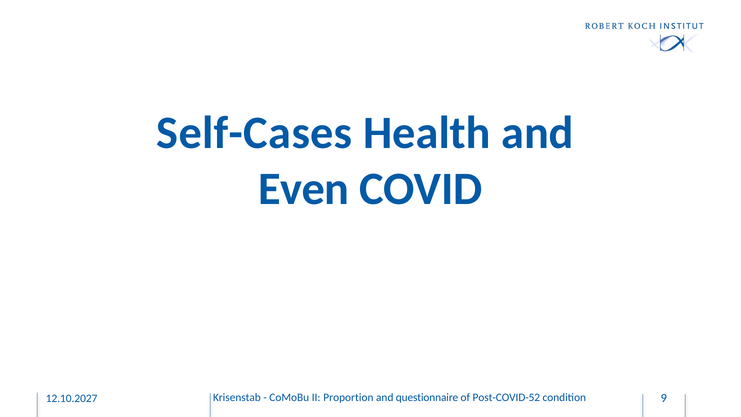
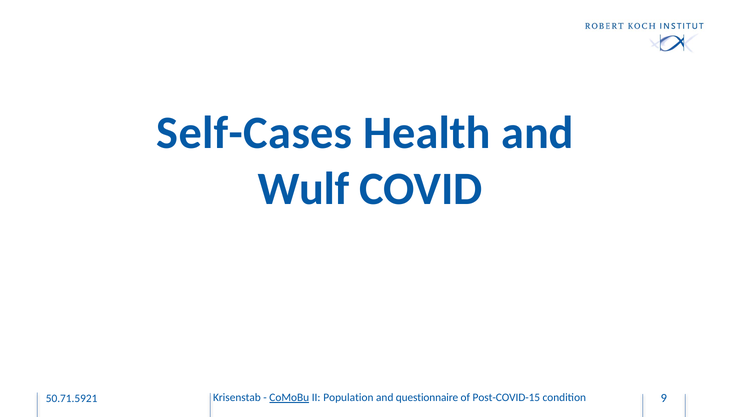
Even: Even -> Wulf (304, 189)
12.10.2027: 12.10.2027 -> 50.71.5921 (72, 398)
CoMoBu underline: none -> present (289, 398)
Proportion: Proportion -> Population (348, 398)
Post-COVID-52: Post-COVID-52 -> Post-COVID-15 (506, 398)
